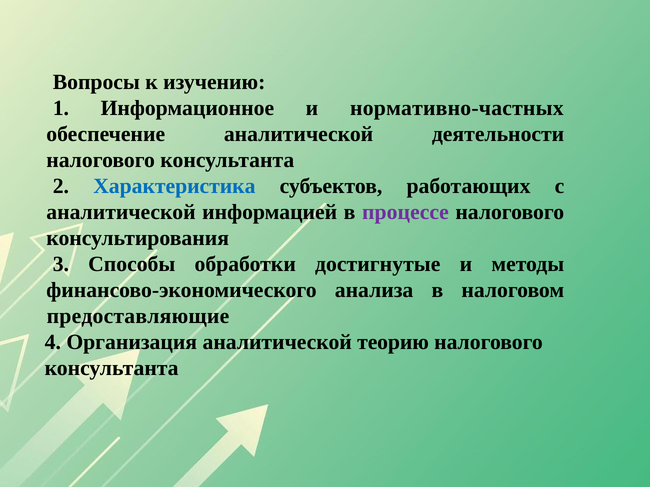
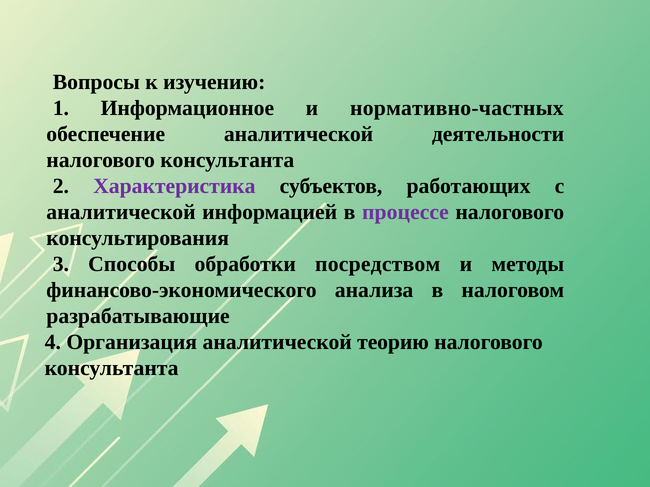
Характеристика colour: blue -> purple (174, 186)
достигнутые: достигнутые -> посредством (378, 264)
предоставляющие: предоставляющие -> разрабатывающие (138, 316)
